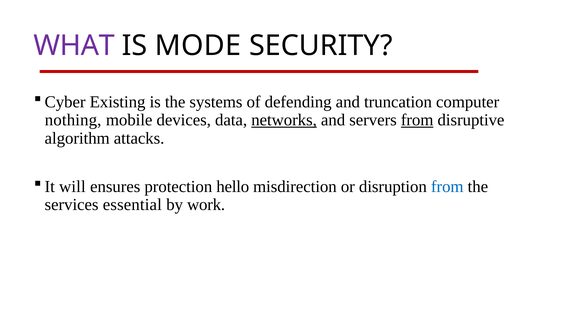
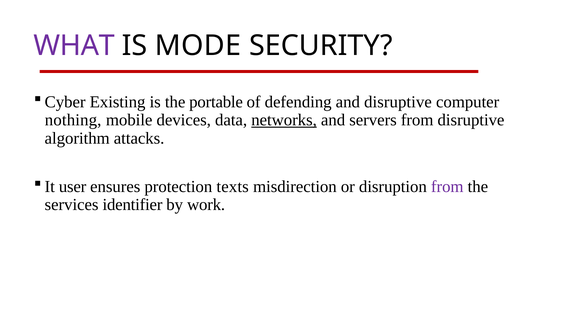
systems: systems -> portable (216, 102)
and truncation: truncation -> disruptive (398, 102)
from underline: present -> none (417, 120)
will: will -> user (73, 186)
hello: hello -> texts (233, 186)
from colour: blue -> purple (447, 186)
essential: essential -> identifier (132, 204)
